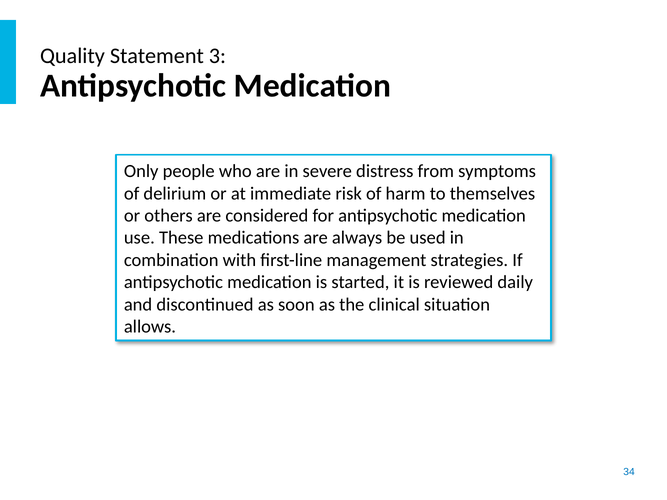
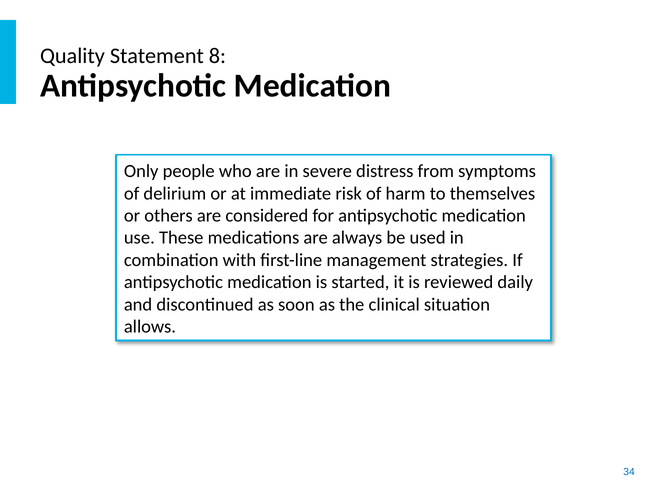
3: 3 -> 8 (217, 56)
